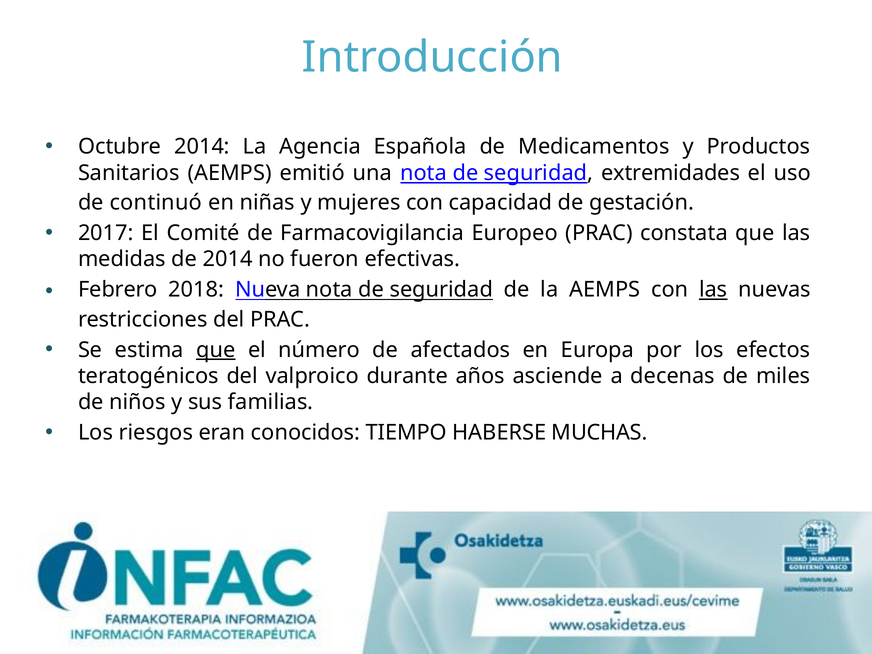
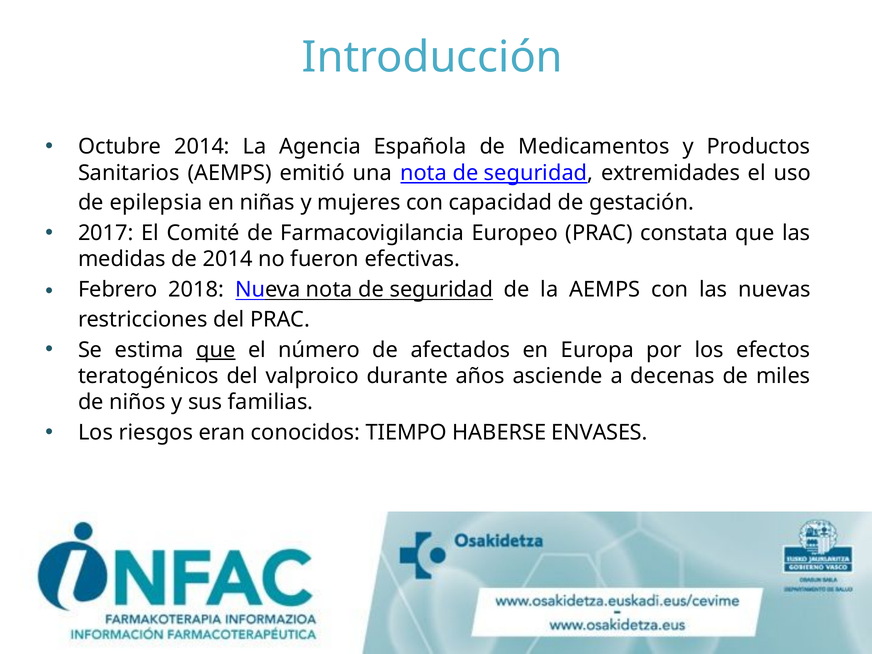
continuó: continuó -> epilepsia (156, 203)
las underline: present -> none (713, 290)
MUCHAS: MUCHAS -> ENVASES (600, 433)
